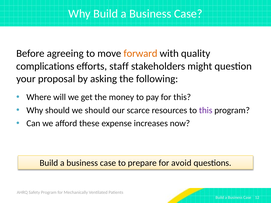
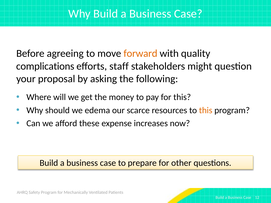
we should: should -> edema (97, 110)
this colour: purple -> orange (206, 110)
avoid: avoid -> other (181, 163)
